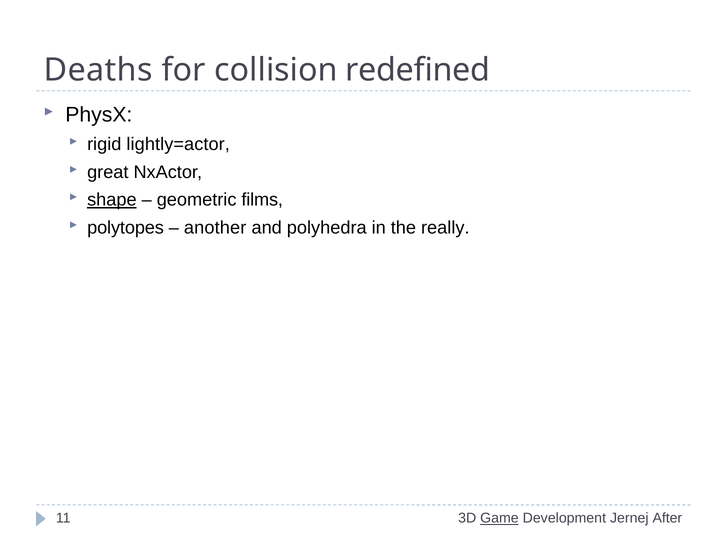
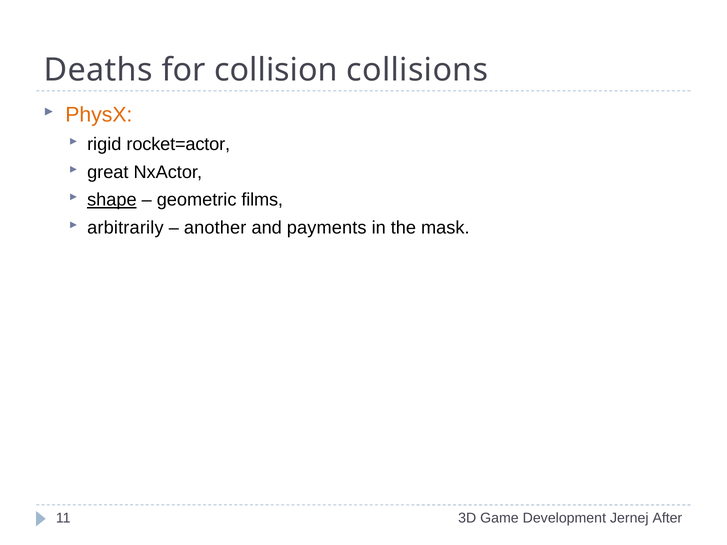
redefined: redefined -> collisions (417, 70)
PhysX colour: black -> orange (99, 115)
lightly=actor: lightly=actor -> rocket=actor (178, 144)
polytopes: polytopes -> arbitrarily (125, 228)
polyhedra: polyhedra -> payments (327, 228)
really: really -> mask (445, 228)
Game underline: present -> none (499, 518)
